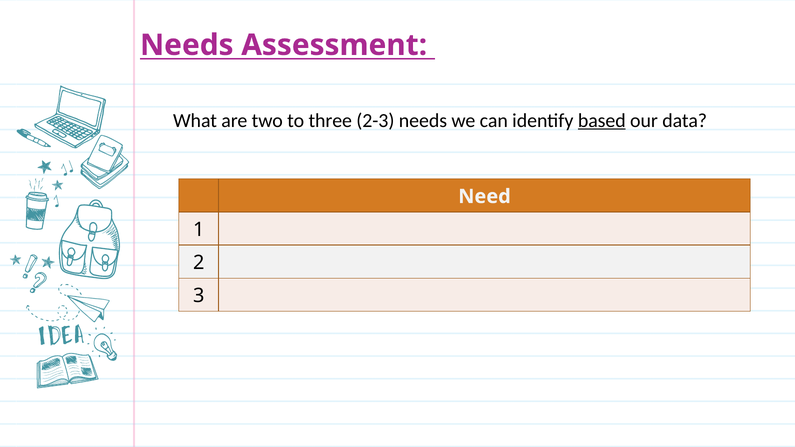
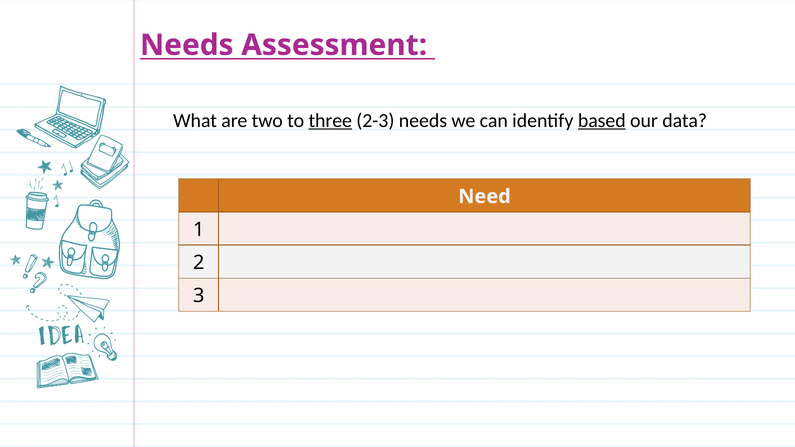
three underline: none -> present (330, 121)
